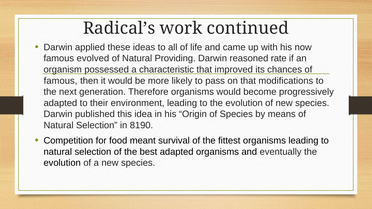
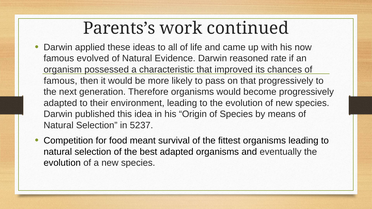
Radical’s: Radical’s -> Parents’s (119, 28)
Providing: Providing -> Evidence (175, 58)
that modifications: modifications -> progressively (286, 81)
8190: 8190 -> 5237 (141, 125)
